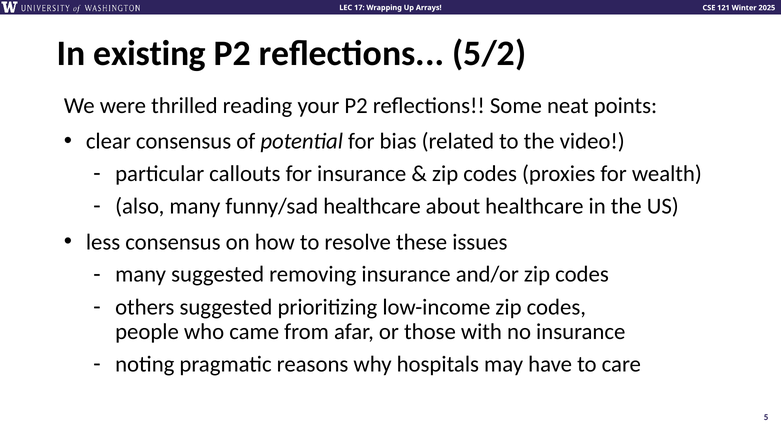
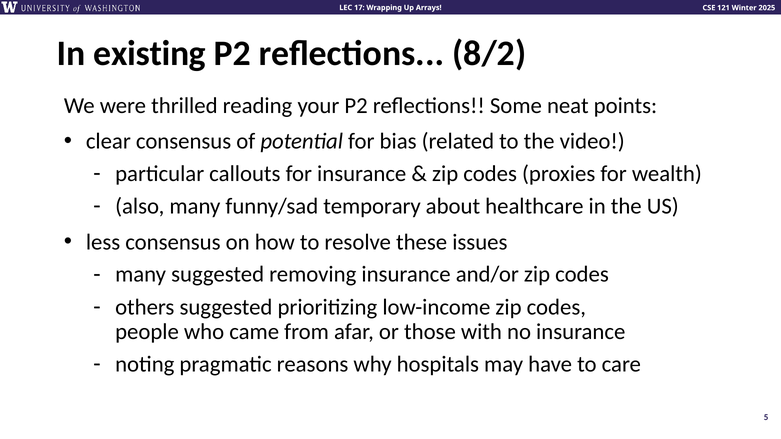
5/2: 5/2 -> 8/2 (489, 53)
funny/sad healthcare: healthcare -> temporary (372, 206)
